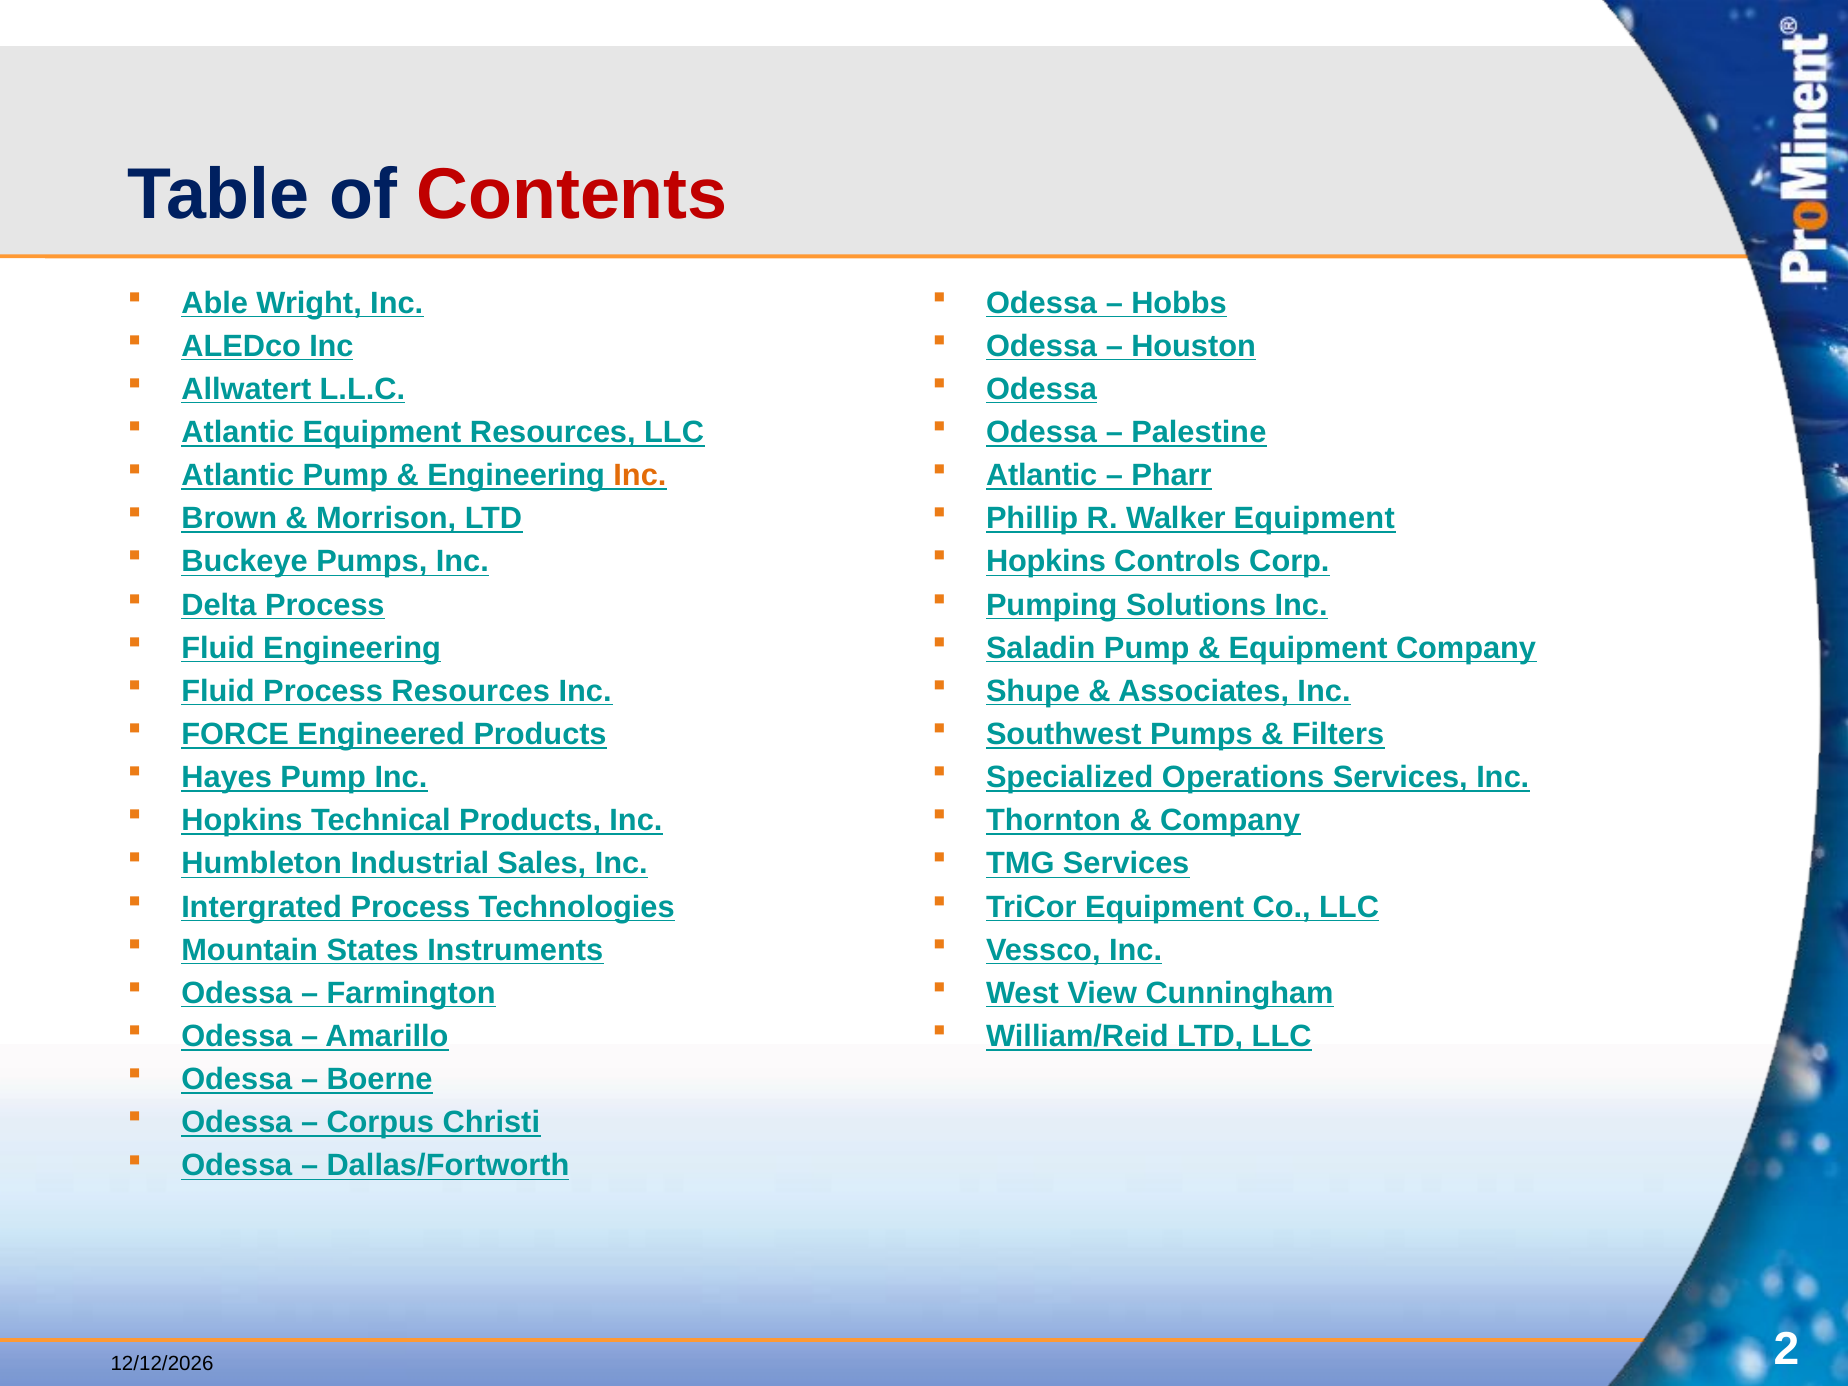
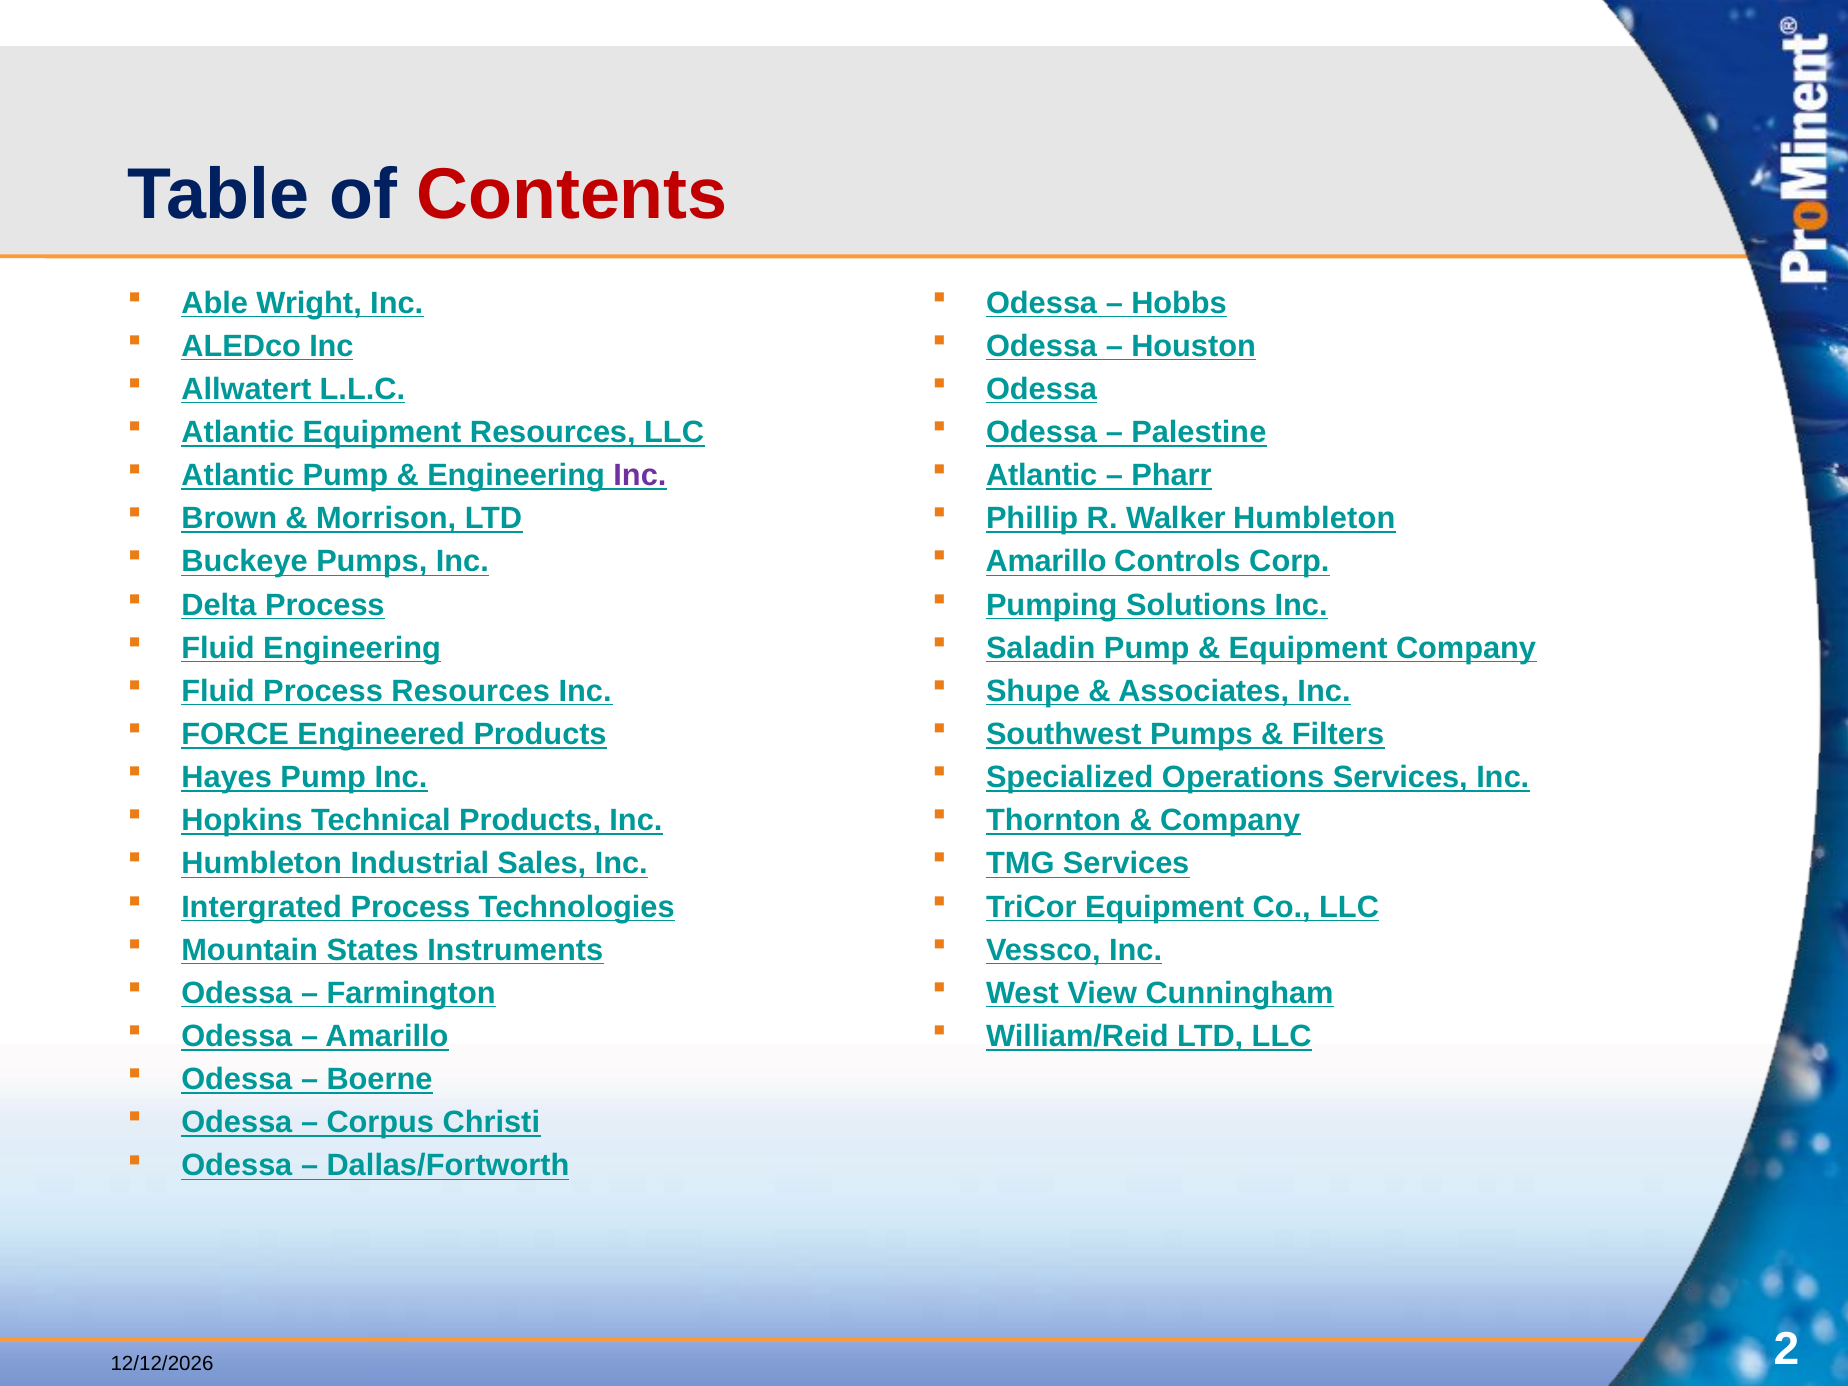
Inc colour: orange -> purple (640, 475)
Walker Equipment: Equipment -> Humbleton (1314, 519)
Hopkins: Hopkins -> Amarillo (1046, 562)
